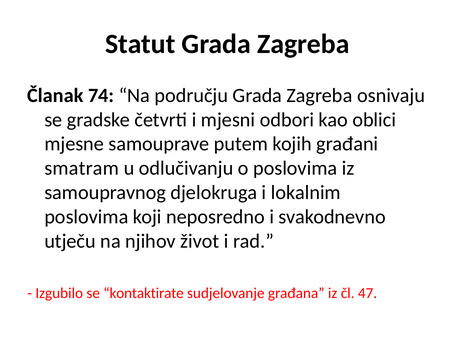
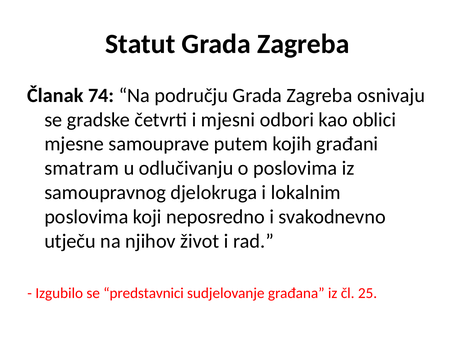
kontaktirate: kontaktirate -> predstavnici (144, 293)
47: 47 -> 25 (368, 293)
